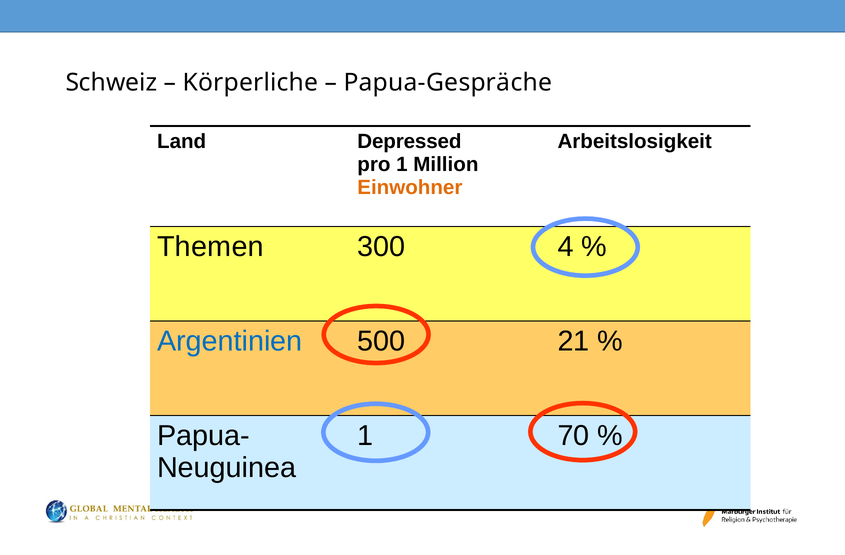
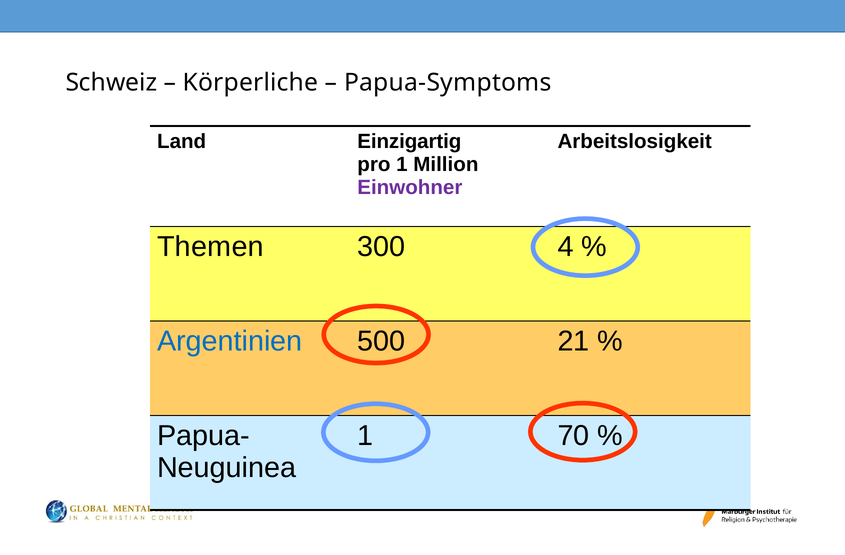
Papua-Gespräche: Papua-Gespräche -> Papua-Symptoms (448, 83)
Depressed: Depressed -> Einzigartig (409, 142)
Einwohner colour: orange -> purple (410, 188)
